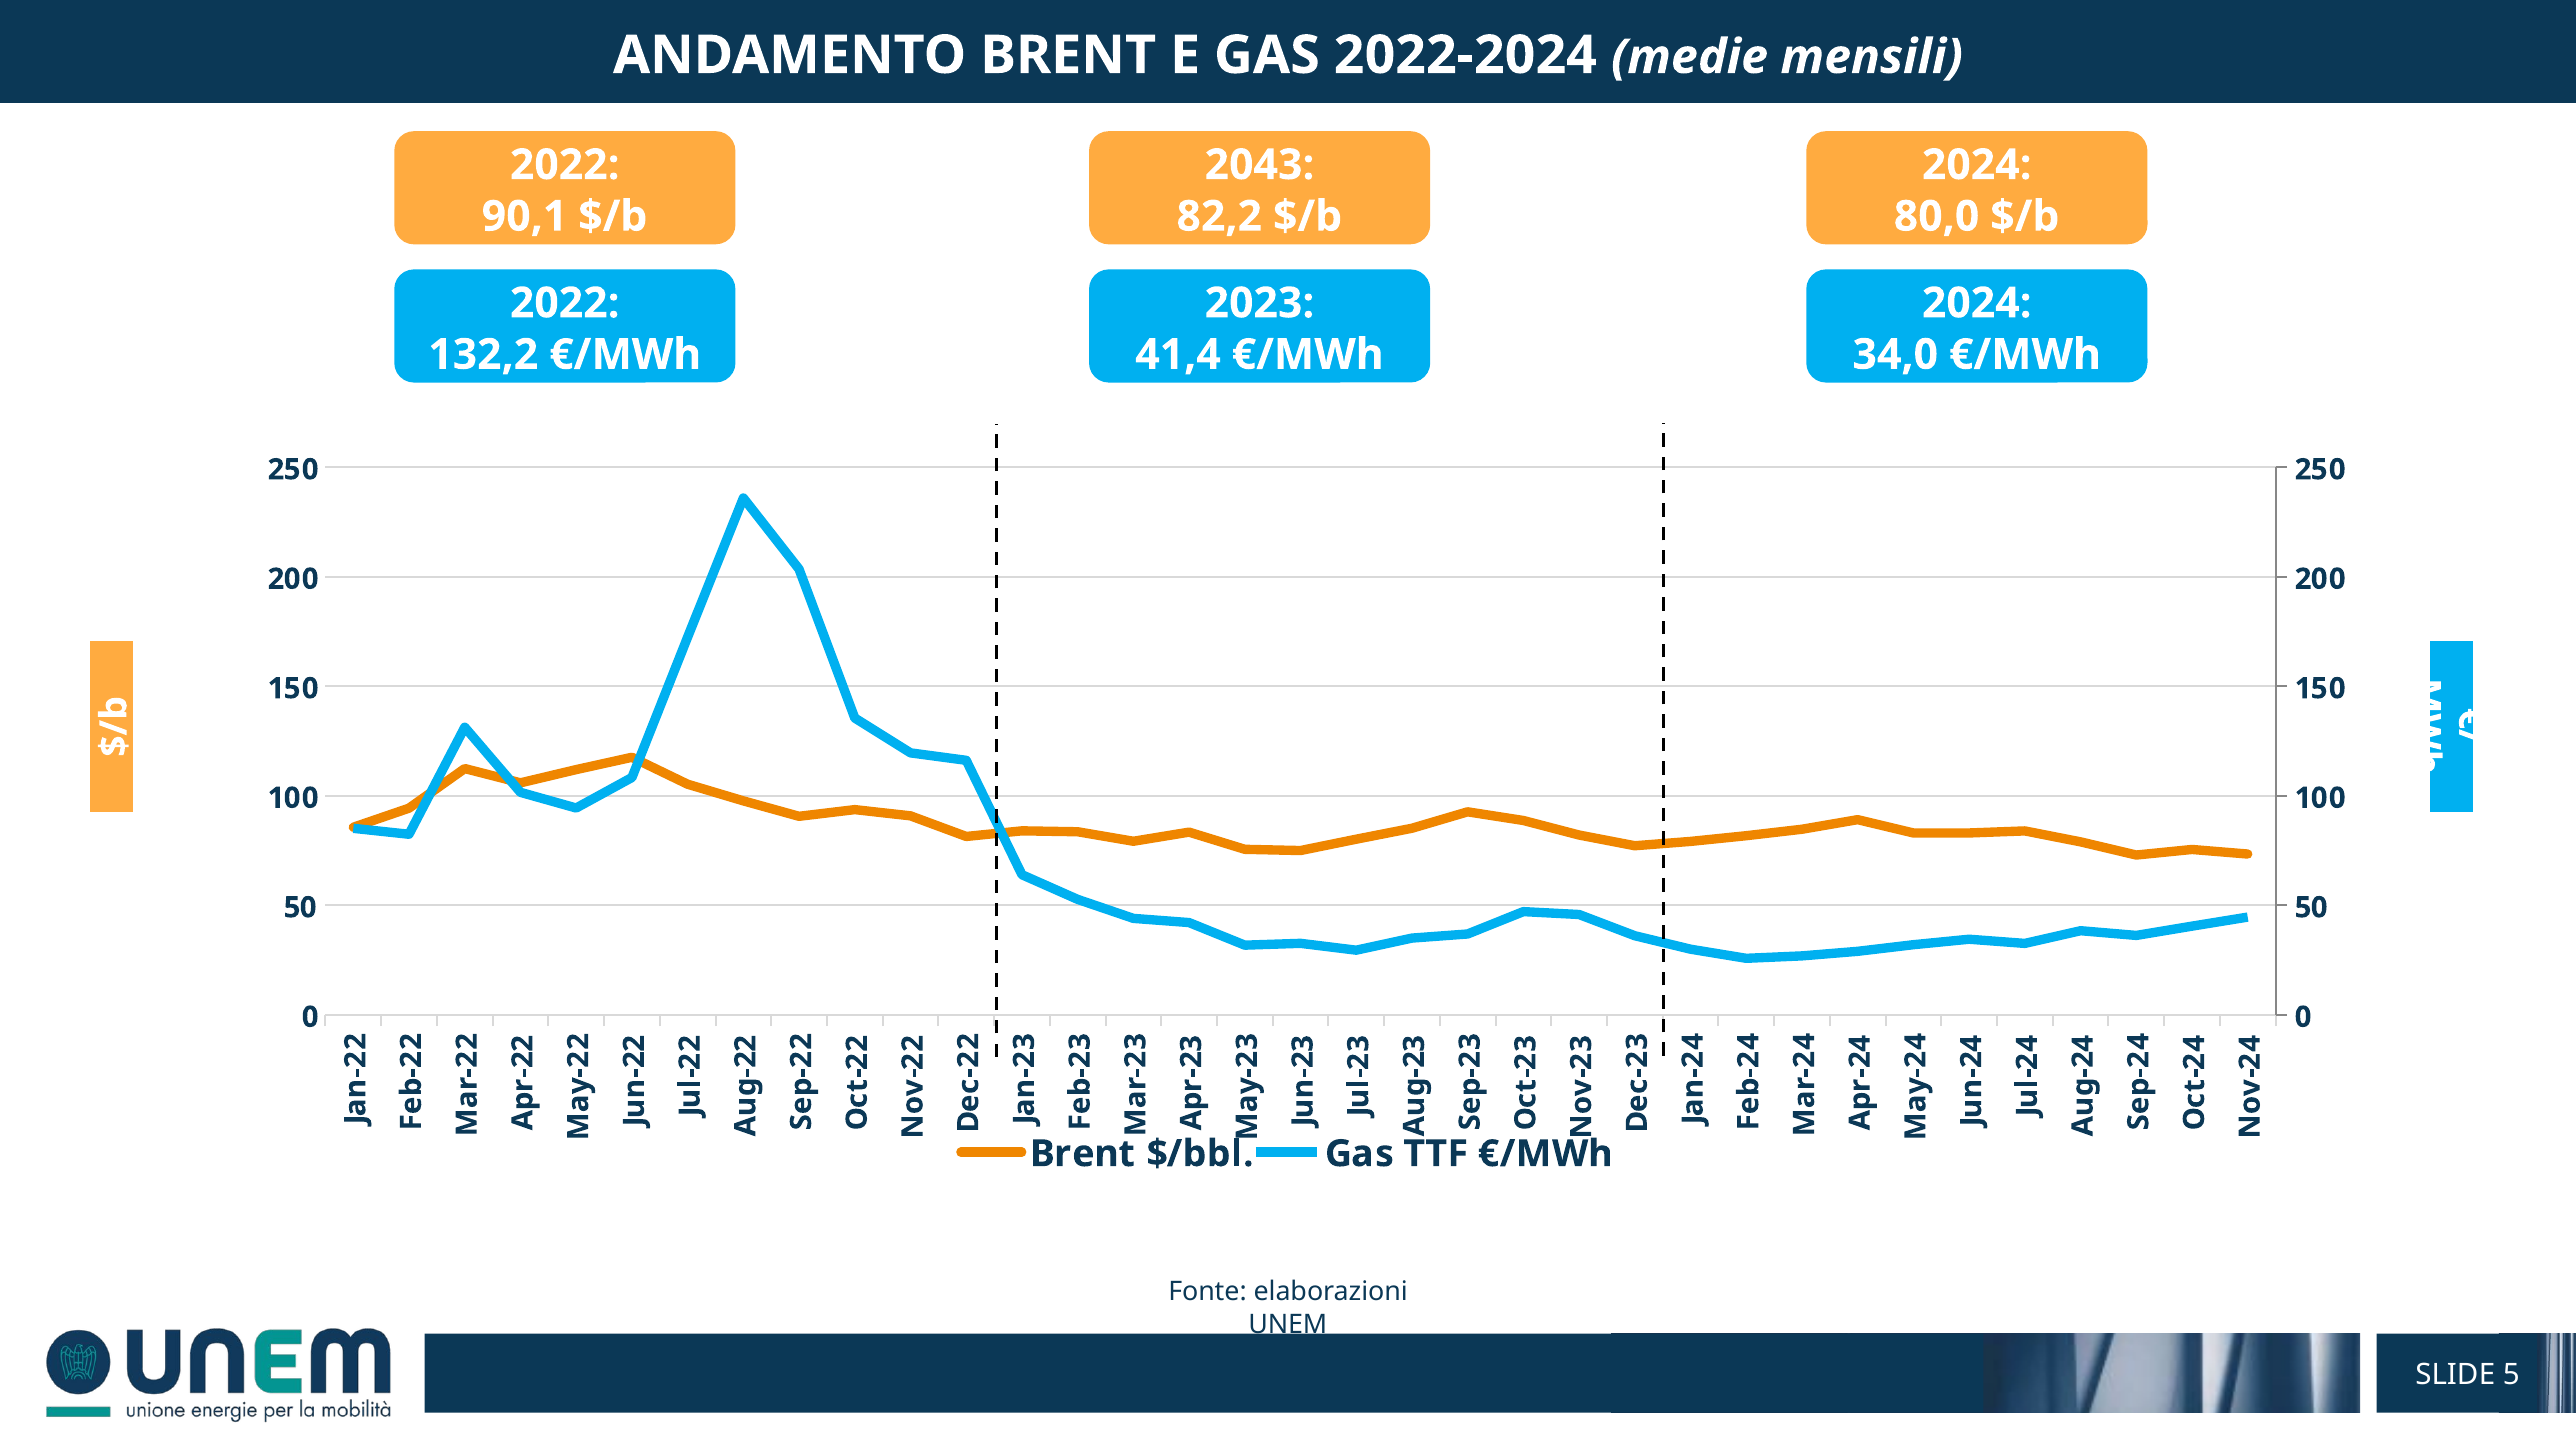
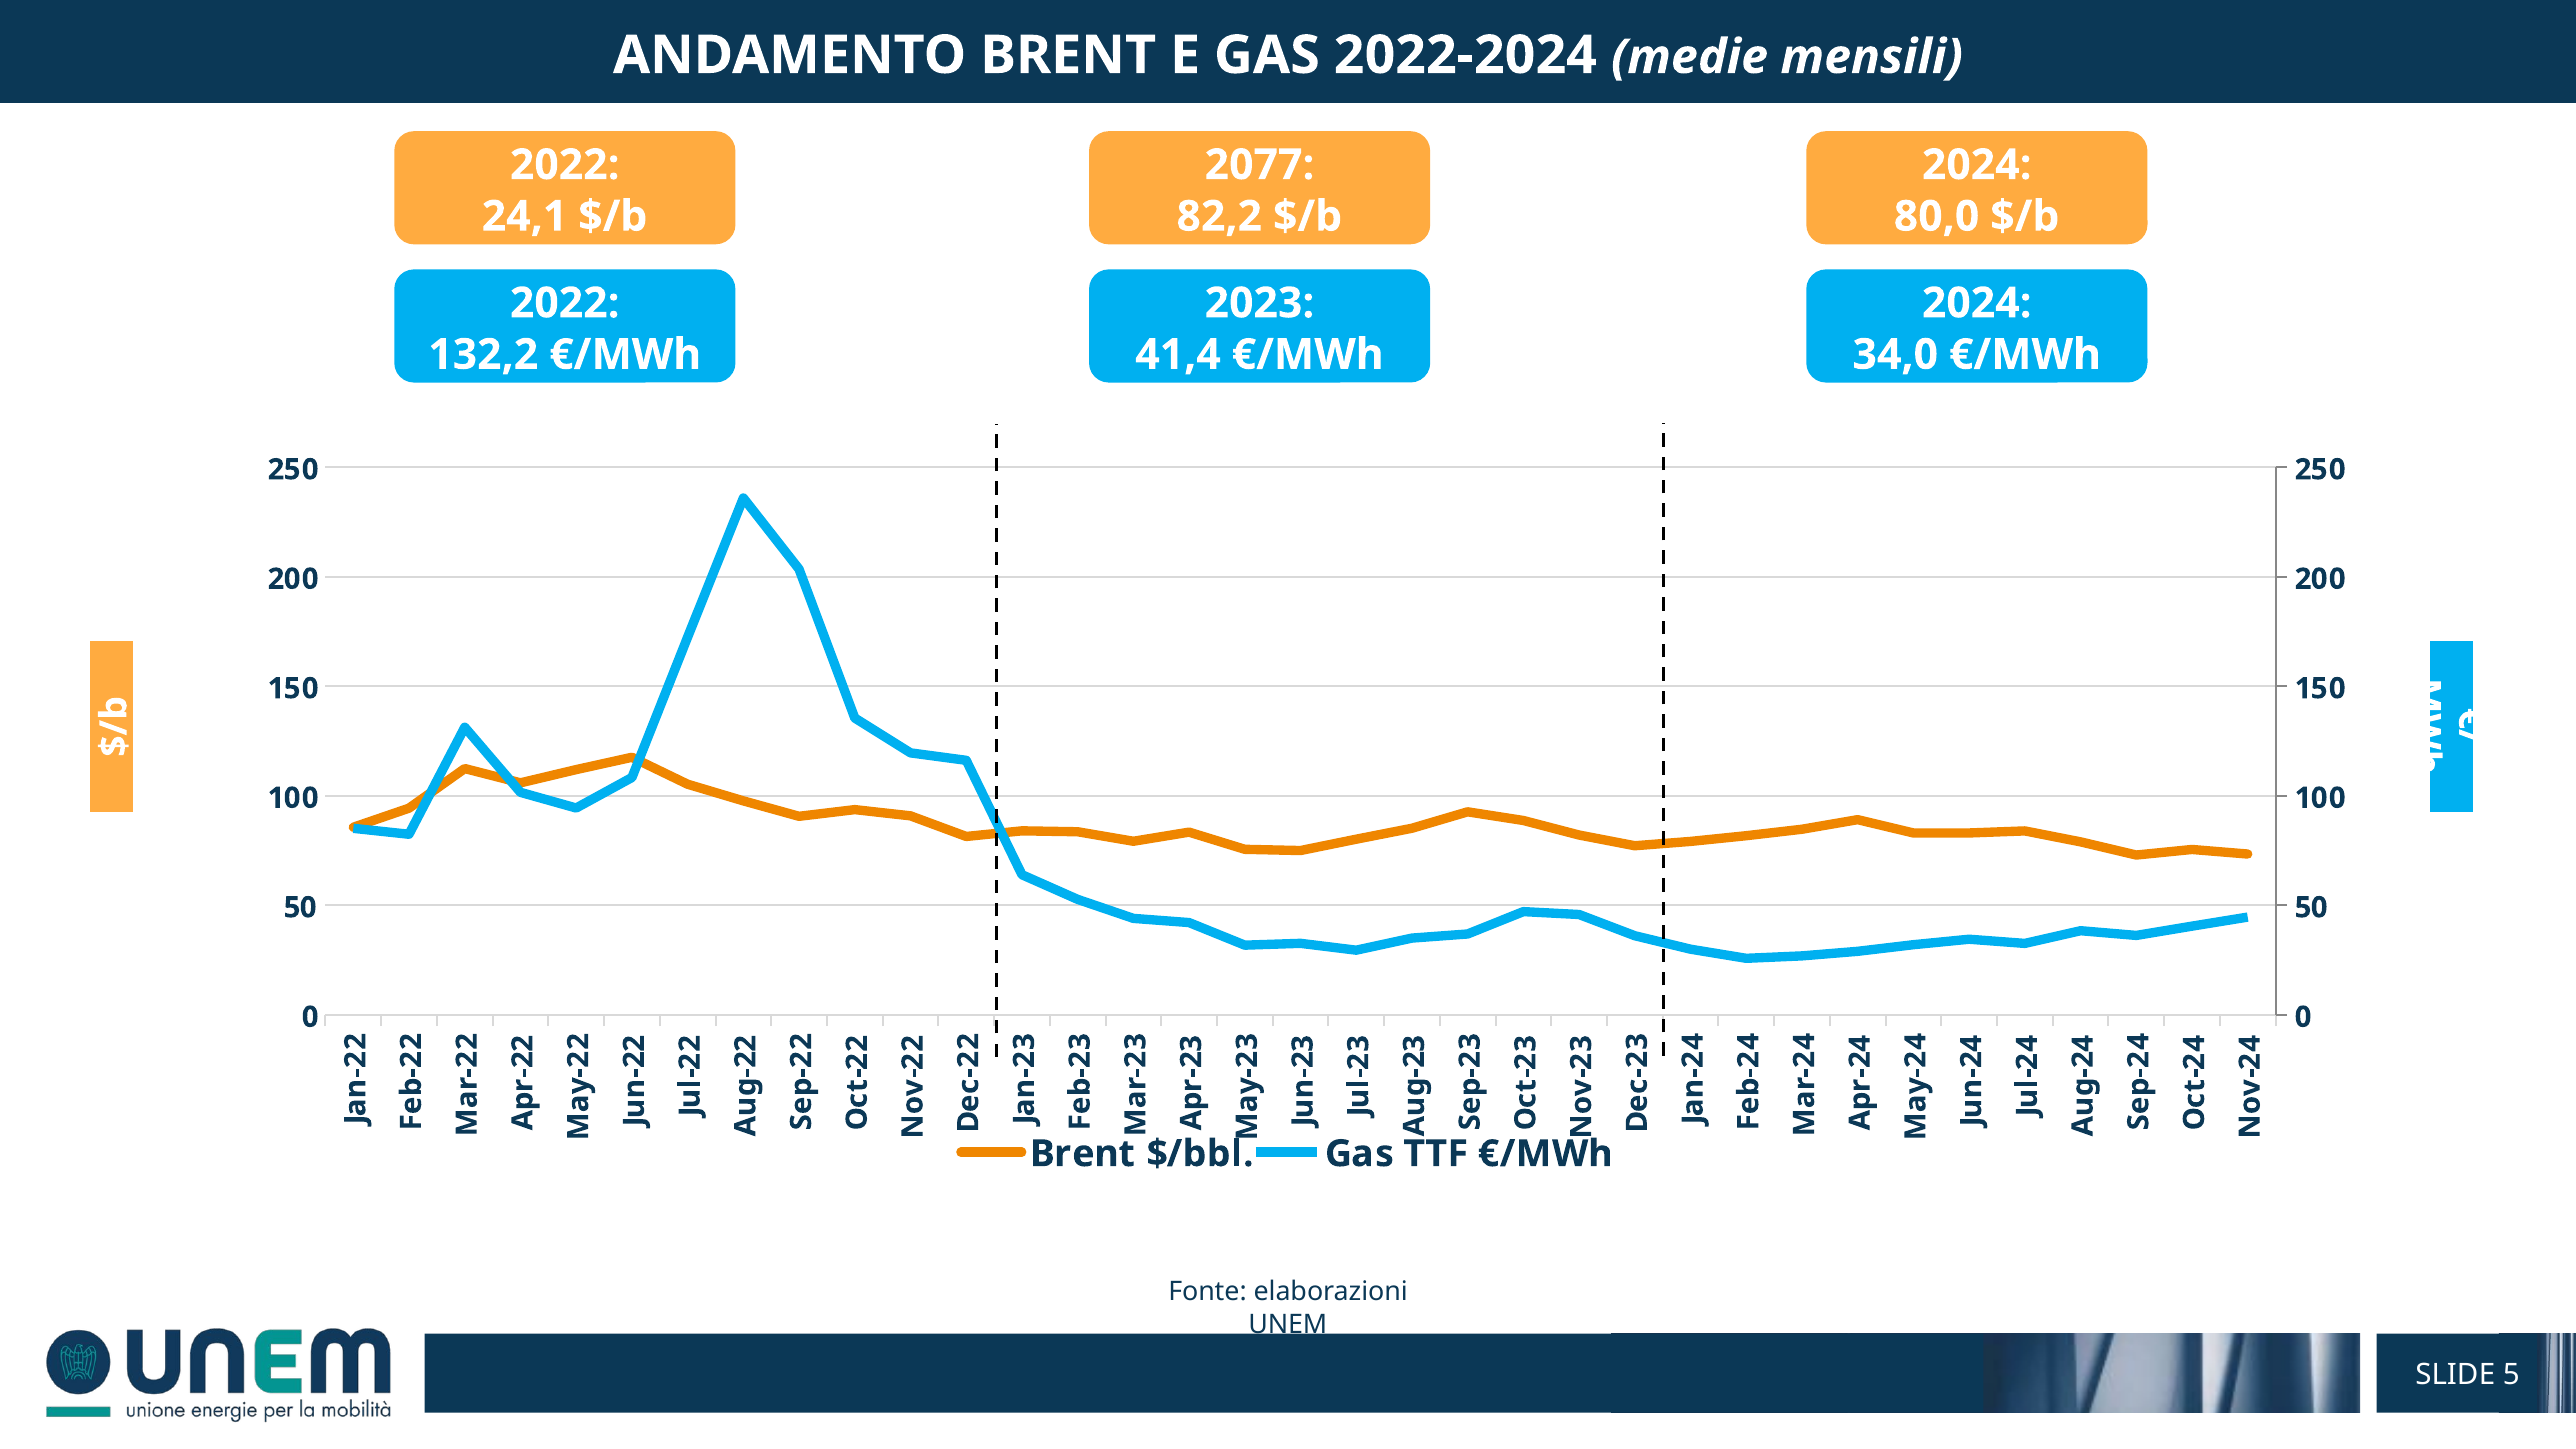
2043: 2043 -> 2077 (1260, 165)
90,1: 90,1 -> 24,1 (525, 216)
